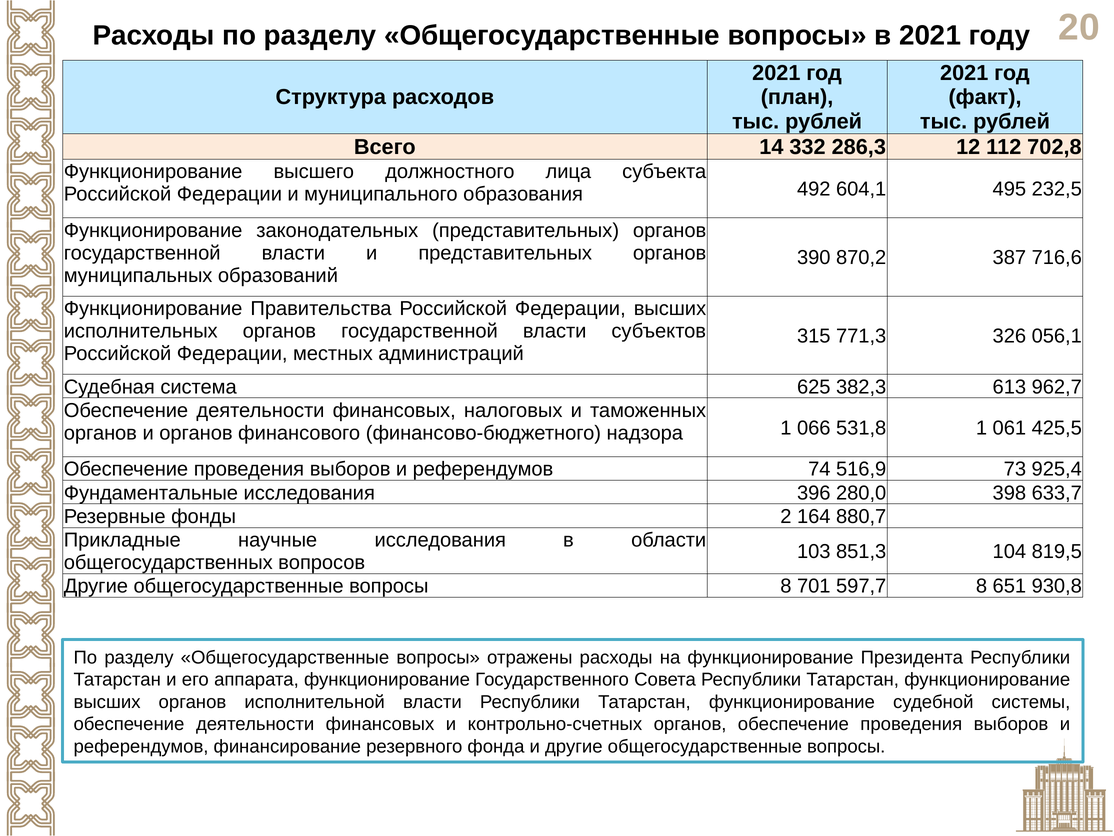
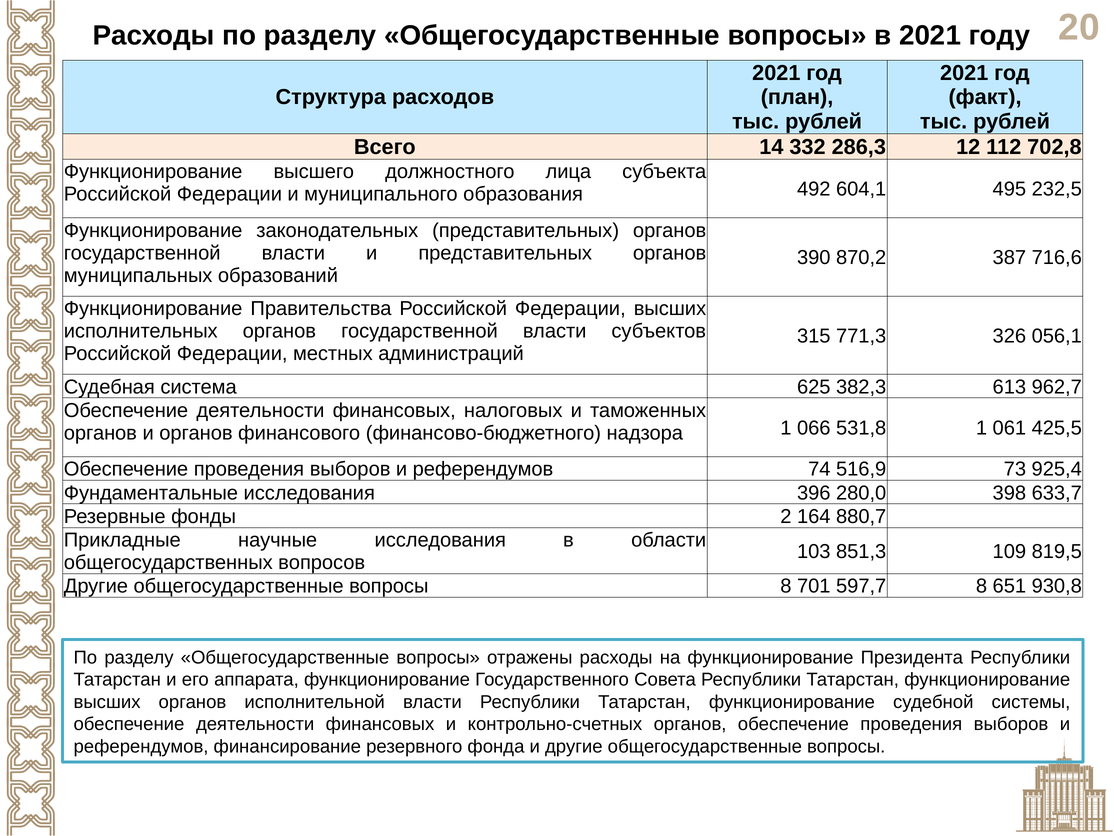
104: 104 -> 109 (1009, 551)
